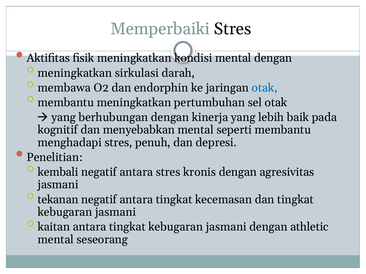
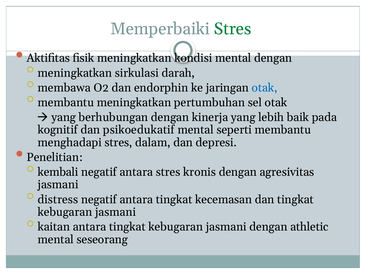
Stres colour: black -> green (233, 29)
menyebabkan: menyebabkan -> psikoedukatif (139, 130)
penuh: penuh -> dalam (153, 143)
tekanan: tekanan -> distress (58, 200)
